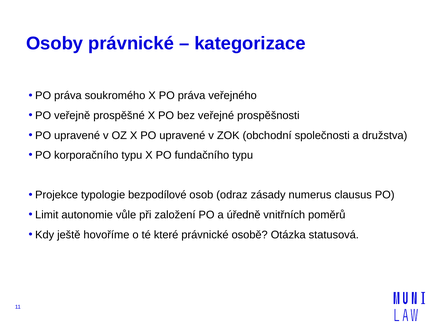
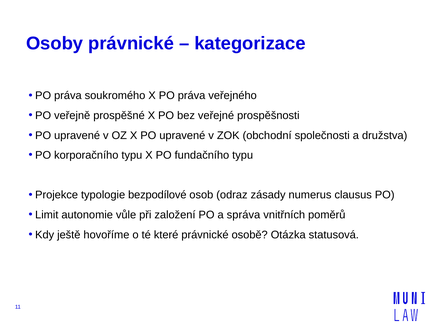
úředně: úředně -> správa (243, 215)
